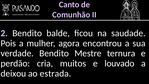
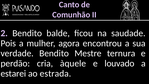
muitos: muitos -> àquele (73, 63)
deixou: deixou -> estarei (13, 73)
